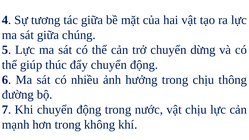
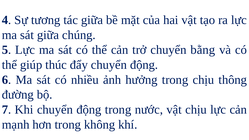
dừng: dừng -> bằng (203, 50)
